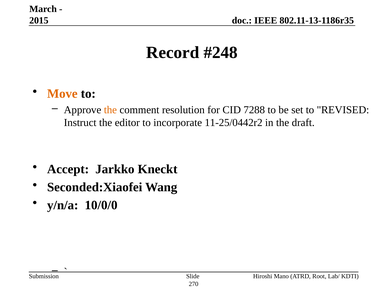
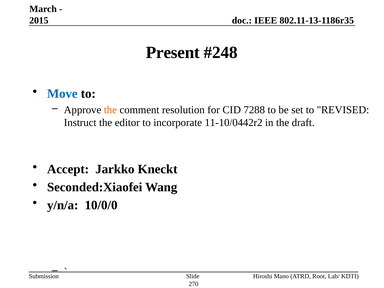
Record: Record -> Present (173, 52)
Move colour: orange -> blue (62, 94)
11-25/0442r2: 11-25/0442r2 -> 11-10/0442r2 (234, 123)
